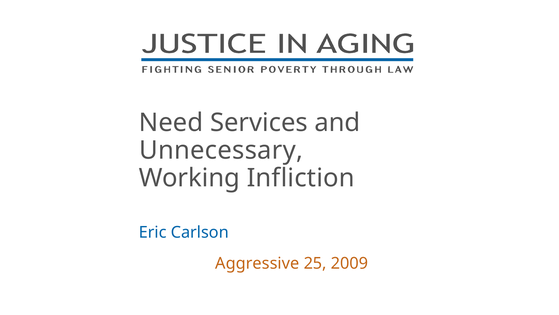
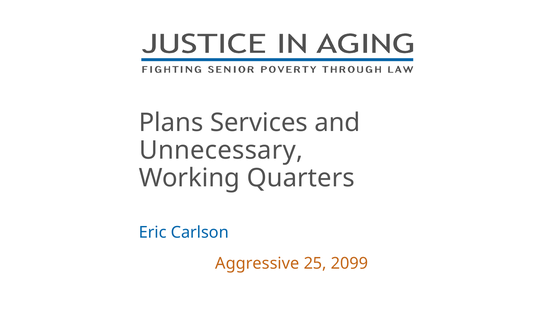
Need: Need -> Plans (171, 122)
Infliction: Infliction -> Quarters (301, 178)
2009: 2009 -> 2099 (350, 263)
